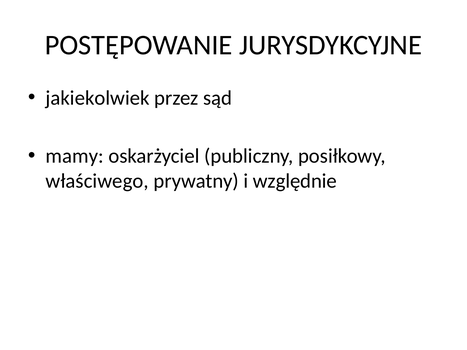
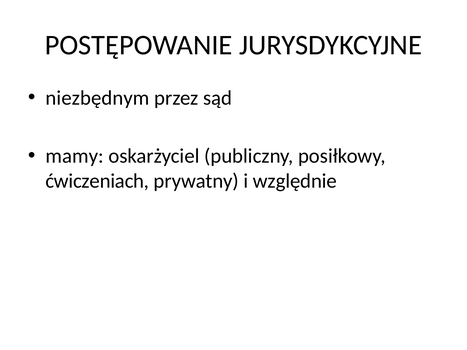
jakiekolwiek: jakiekolwiek -> niezbędnym (98, 98)
właściwego: właściwego -> ćwiczeniach (97, 181)
